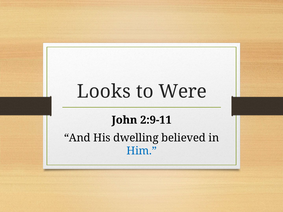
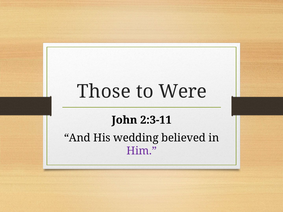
Looks: Looks -> Those (104, 92)
2:9-11: 2:9-11 -> 2:3-11 (156, 120)
dwelling: dwelling -> wedding (136, 138)
Him colour: blue -> purple (142, 151)
